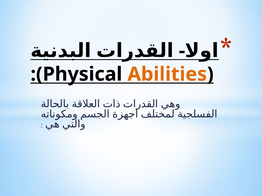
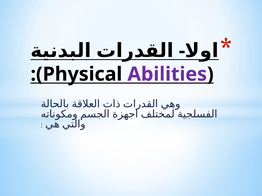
Abilities colour: orange -> purple (167, 74)
